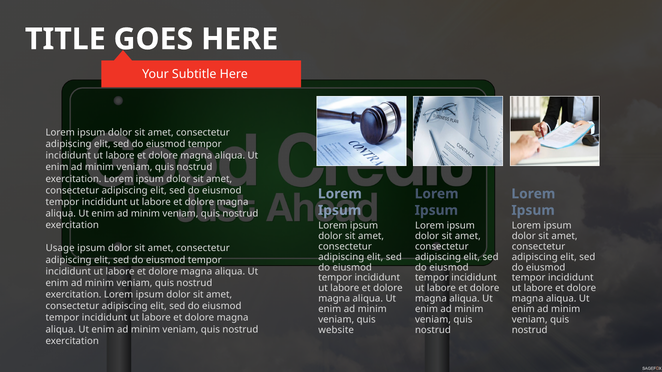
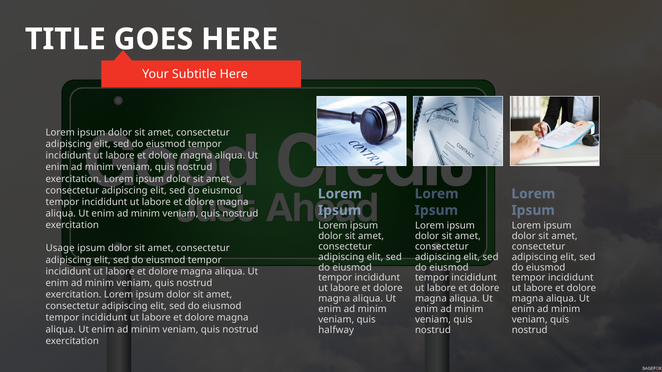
website: website -> halfway (336, 330)
